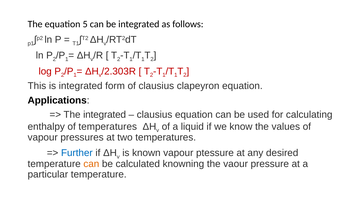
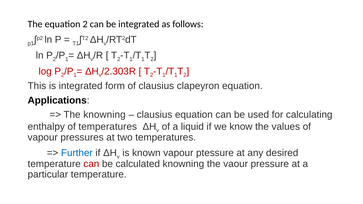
equation 5: 5 -> 2 (85, 24)
The integrated: integrated -> knowning (105, 115)
can colour: orange -> red (91, 164)
